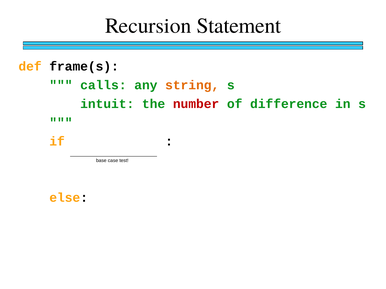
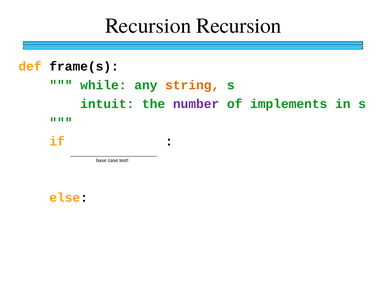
Recursion Statement: Statement -> Recursion (239, 26)
calls: calls -> while (103, 85)
number colour: red -> purple (196, 104)
difference: difference -> implements (289, 104)
